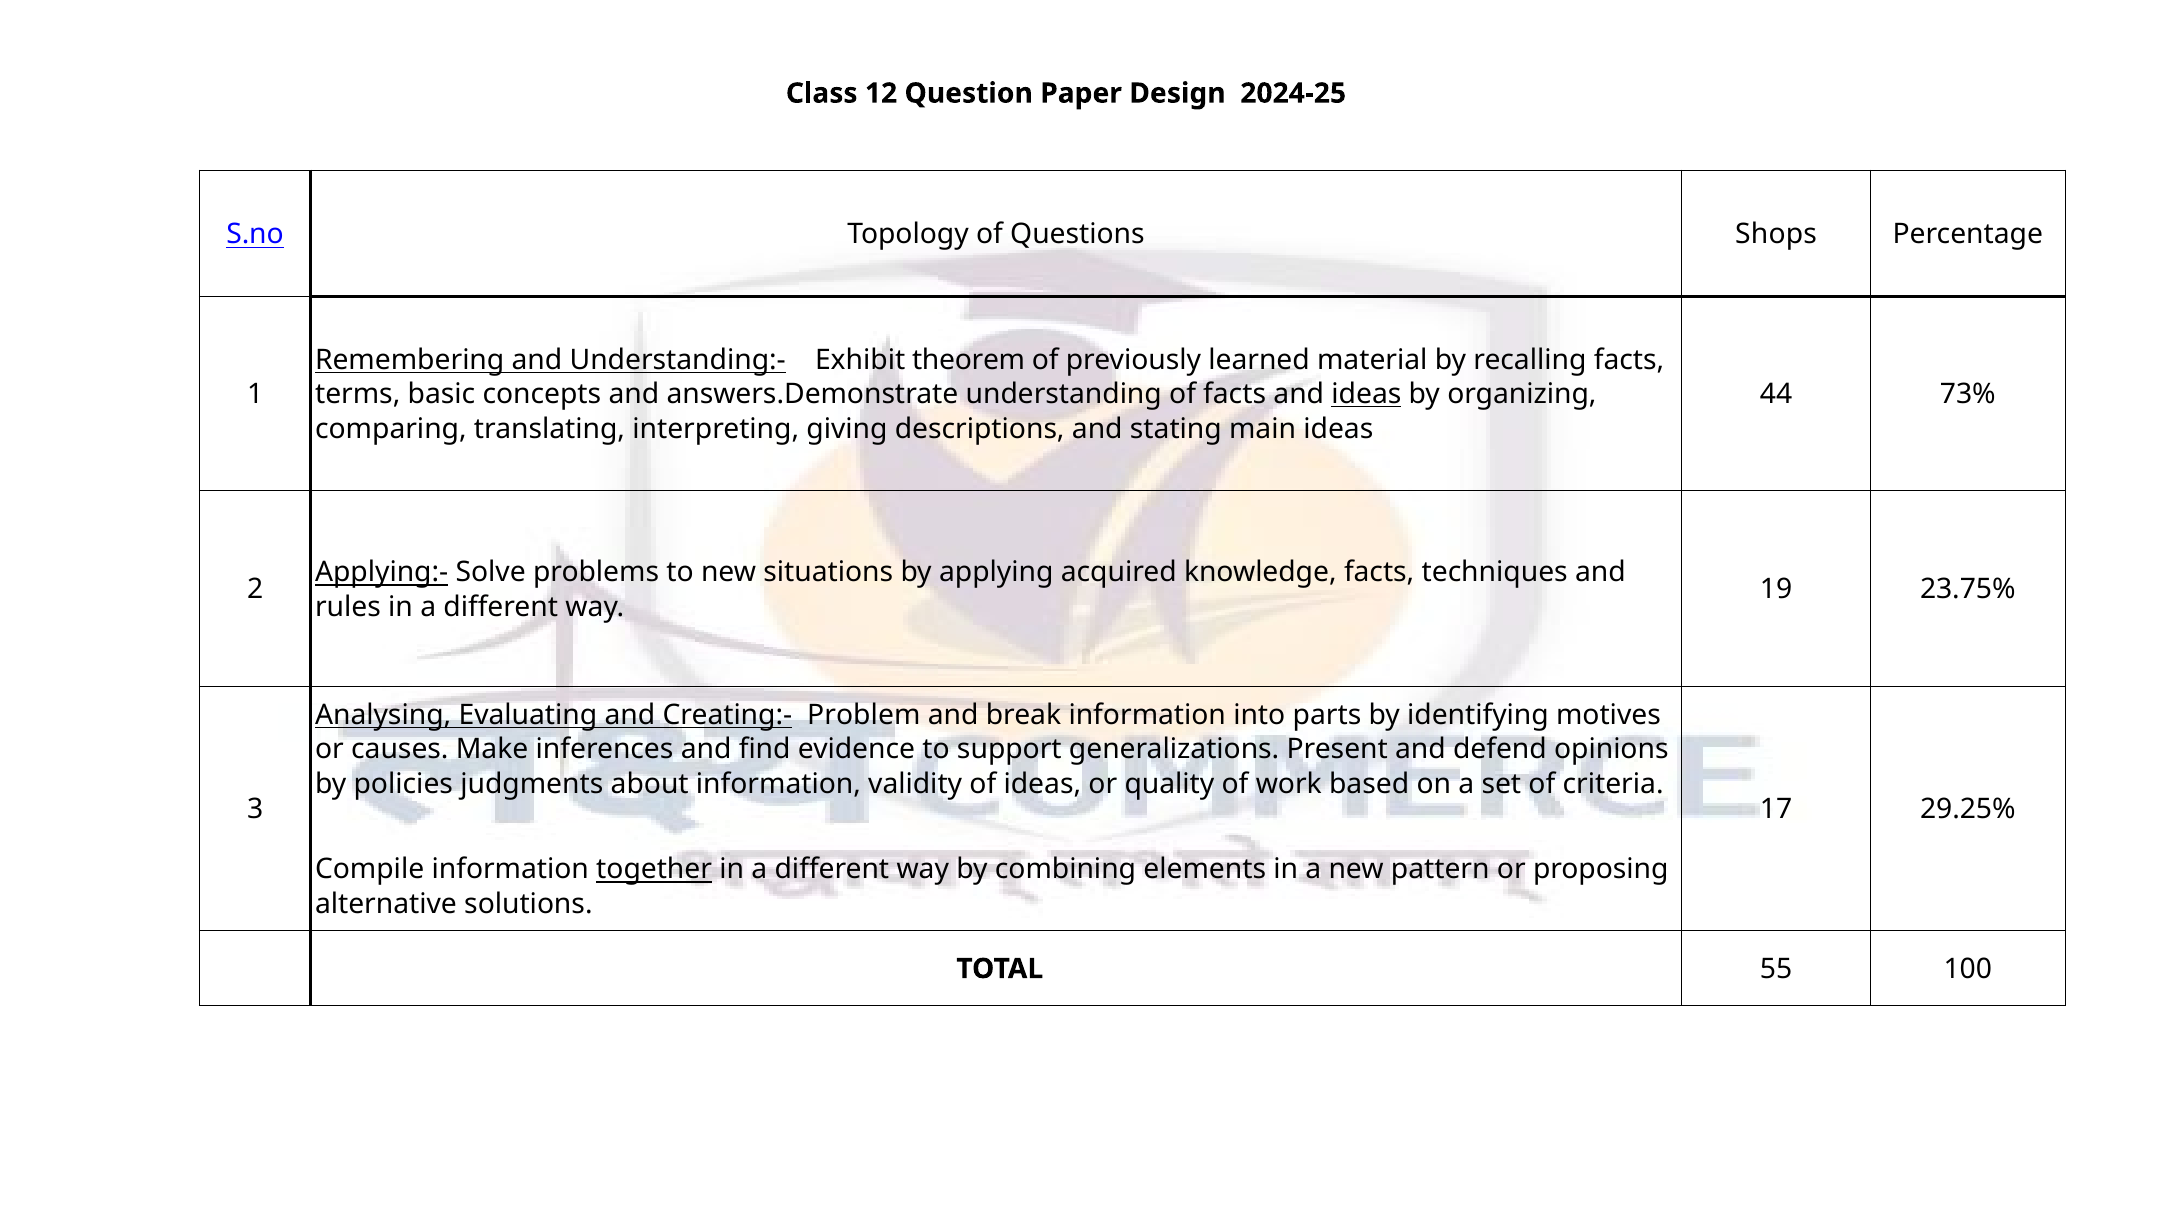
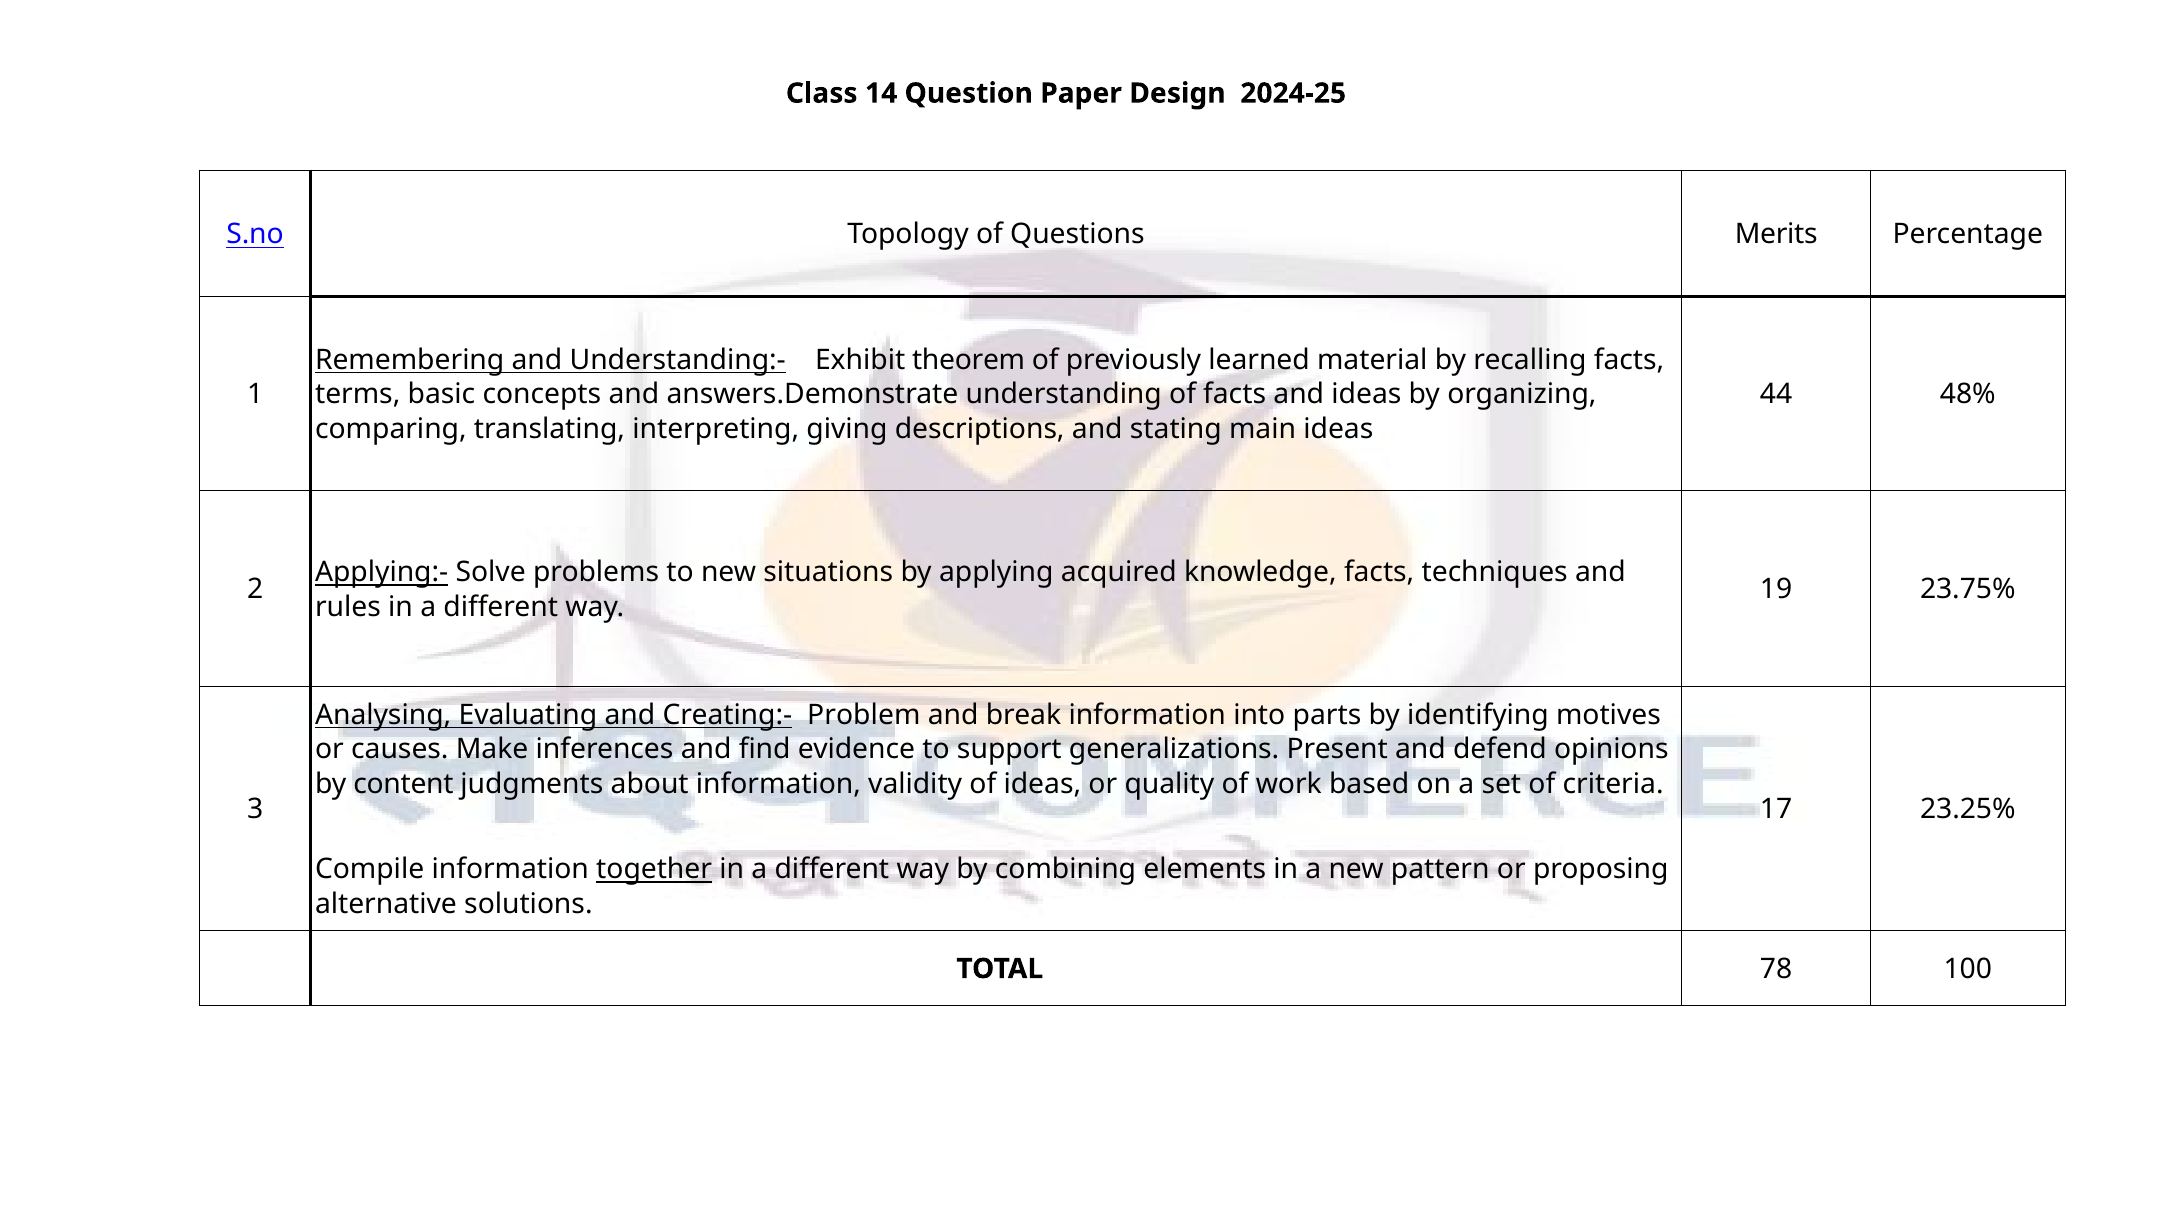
12: 12 -> 14 (881, 93)
Shops: Shops -> Merits (1776, 234)
ideas underline: present -> none (1366, 394)
73%: 73% -> 48% (1968, 394)
policies: policies -> content (403, 784)
29.25%: 29.25% -> 23.25% (1968, 809)
55: 55 -> 78 (1776, 969)
